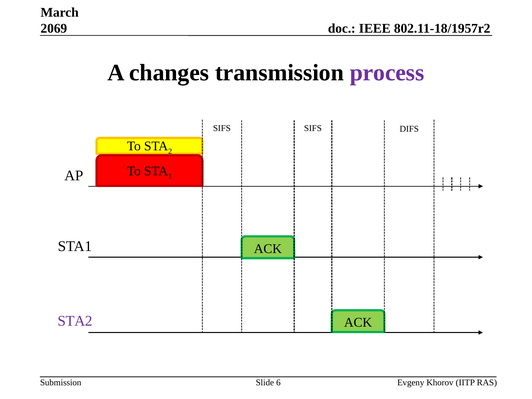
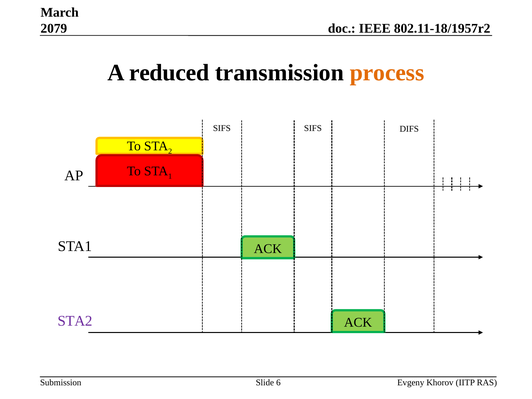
2069: 2069 -> 2079 (54, 28)
changes: changes -> reduced (169, 73)
process colour: purple -> orange (387, 73)
